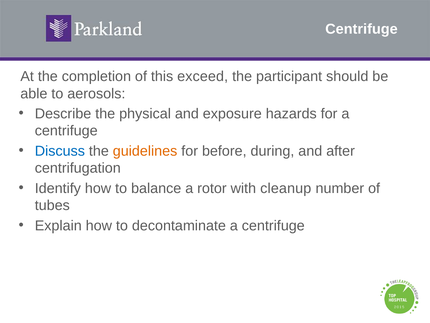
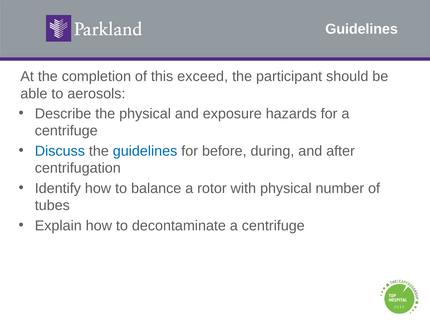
Centrifuge: Centrifuge -> Guidelines (362, 29)
guidelines colour: orange -> blue (145, 151)
with cleanup: cleanup -> physical (286, 188)
